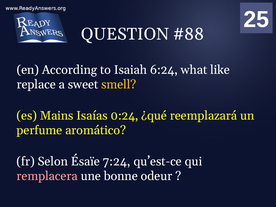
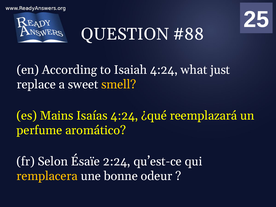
Isaiah 6:24: 6:24 -> 4:24 (164, 70)
like: like -> just (220, 70)
Isaías 0:24: 0:24 -> 4:24 (124, 116)
7:24: 7:24 -> 2:24 (117, 161)
remplacera colour: pink -> yellow (47, 176)
